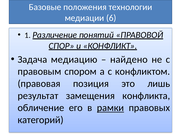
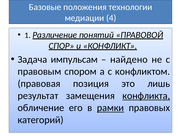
6: 6 -> 4 (111, 18)
медиацию: медиацию -> импульсам (74, 59)
конфликта underline: none -> present (146, 96)
